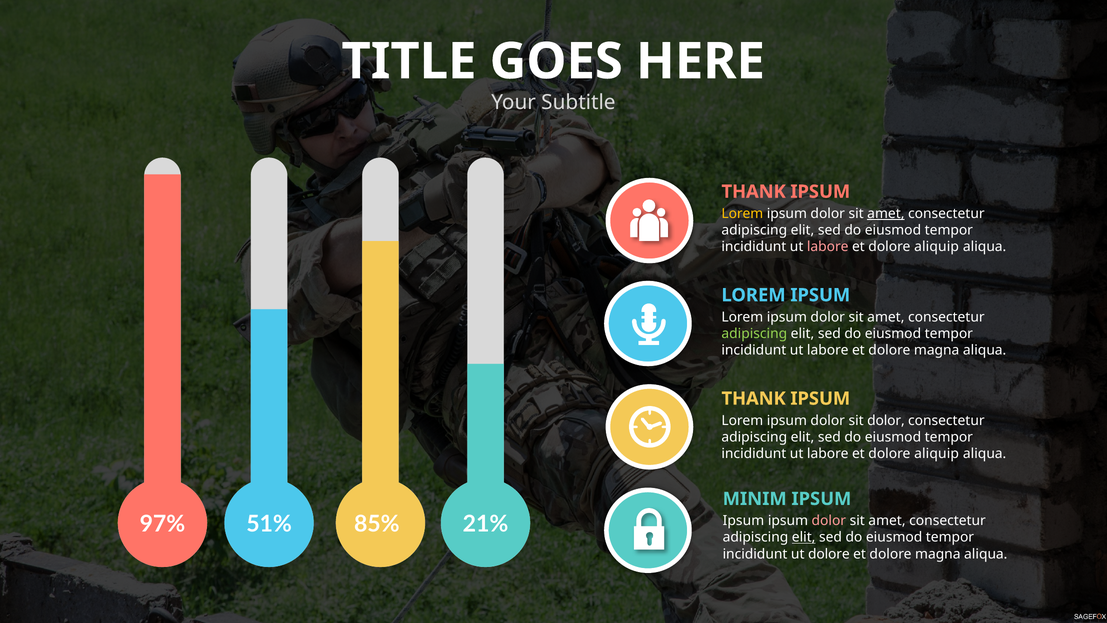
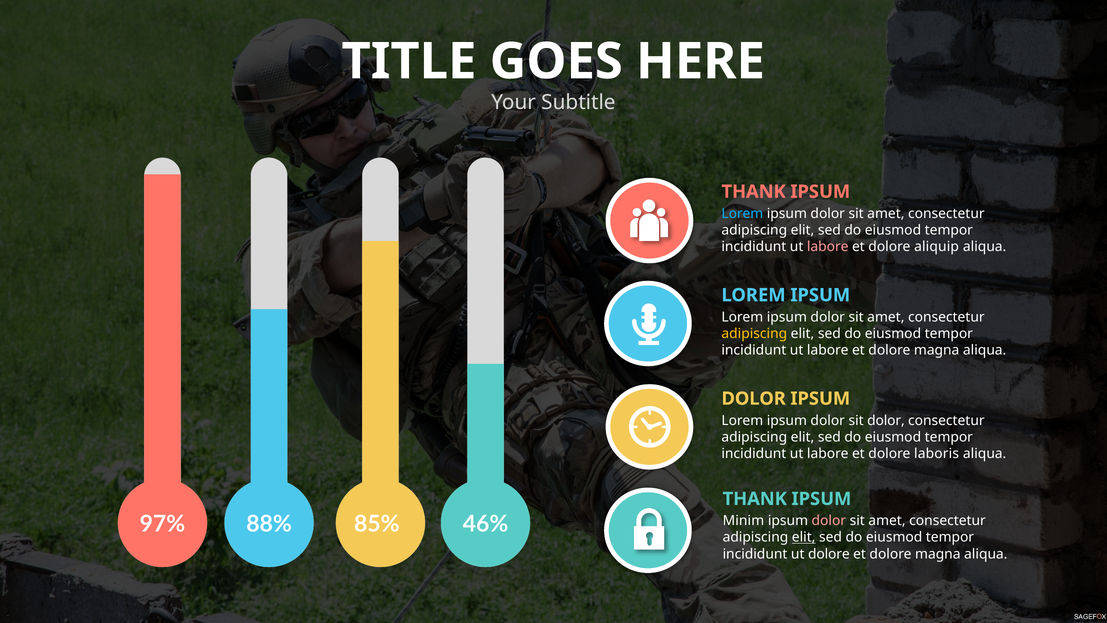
Lorem colour: yellow -> light blue (742, 213)
amet underline: present -> none (886, 213)
adipiscing colour: light green -> yellow (754, 333)
THANK: THANK -> DOLOR (754, 398)
aliquip: aliquip -> laboris (937, 453)
MINIM: MINIM -> THANK (755, 499)
51%: 51% -> 88% (269, 524)
21%: 21% -> 46% (486, 524)
Ipsum: Ipsum -> Minim (743, 520)
